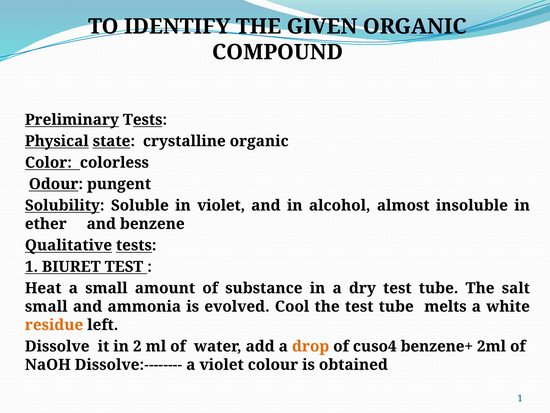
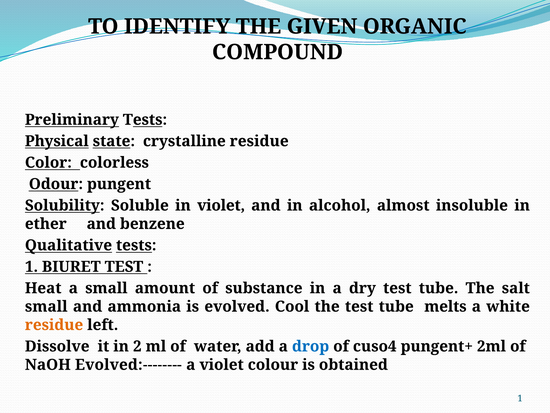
crystalline organic: organic -> residue (259, 141)
drop colour: orange -> blue (311, 346)
benzene+: benzene+ -> pungent+ (437, 346)
Dissolve:--------: Dissolve:-------- -> Evolved:-------- (128, 364)
